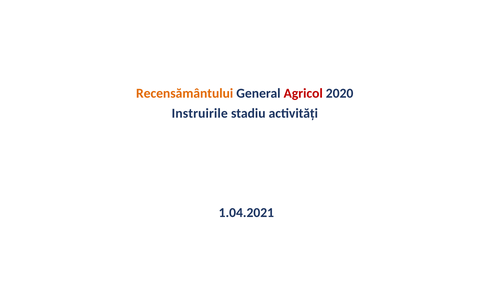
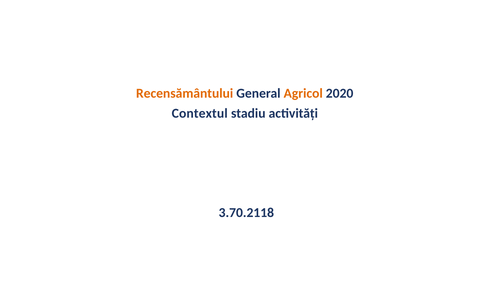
Agricol colour: red -> orange (303, 94)
Instruirile: Instruirile -> Contextul (200, 114)
1.04.2021: 1.04.2021 -> 3.70.2118 (246, 213)
